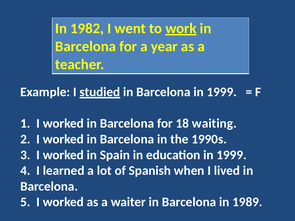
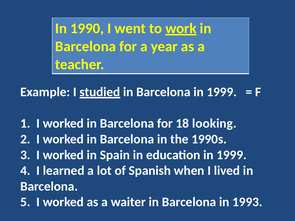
1982: 1982 -> 1990 (87, 28)
waiting: waiting -> looking (214, 124)
1989: 1989 -> 1993 (247, 202)
